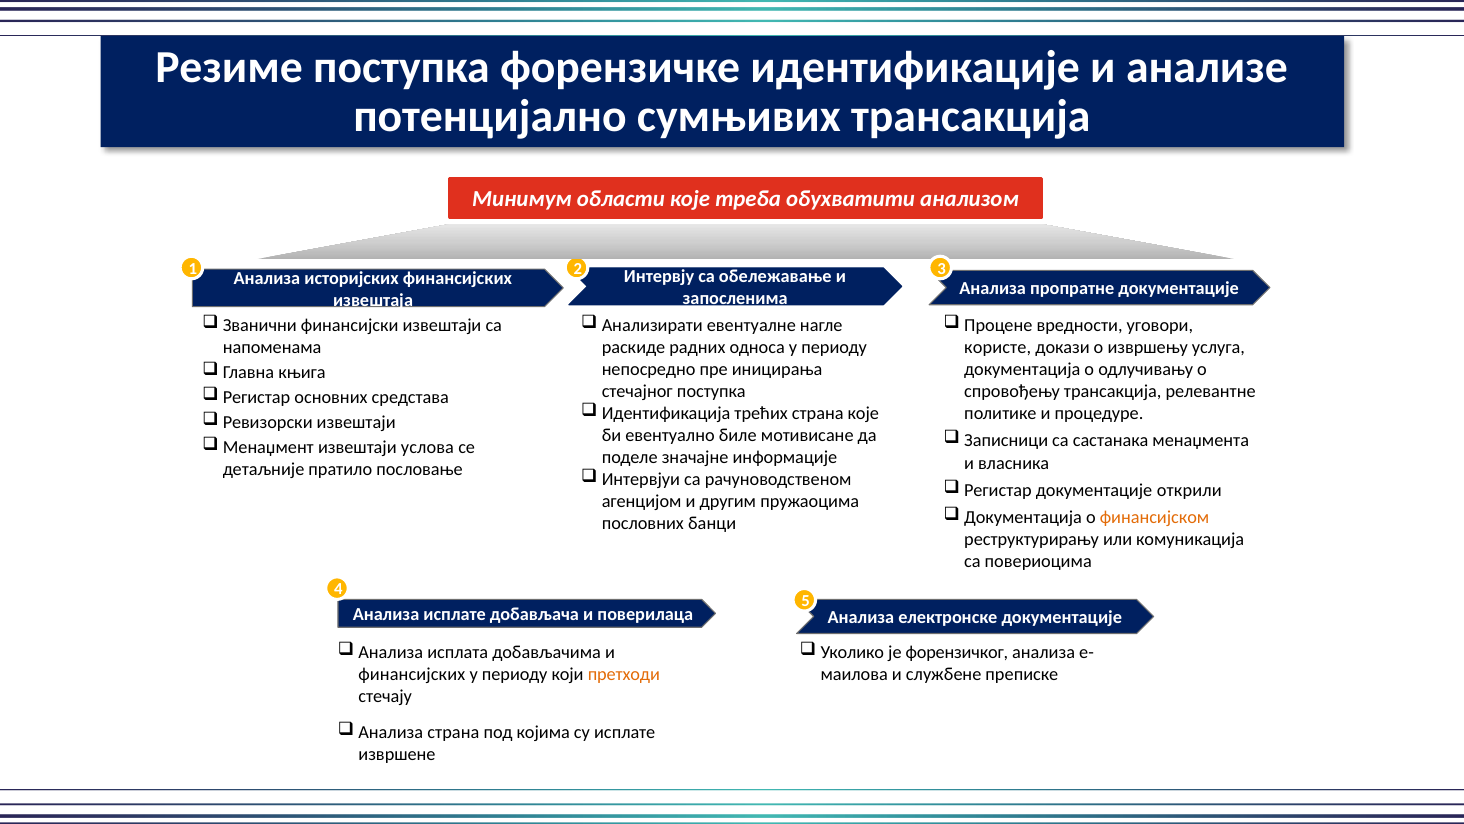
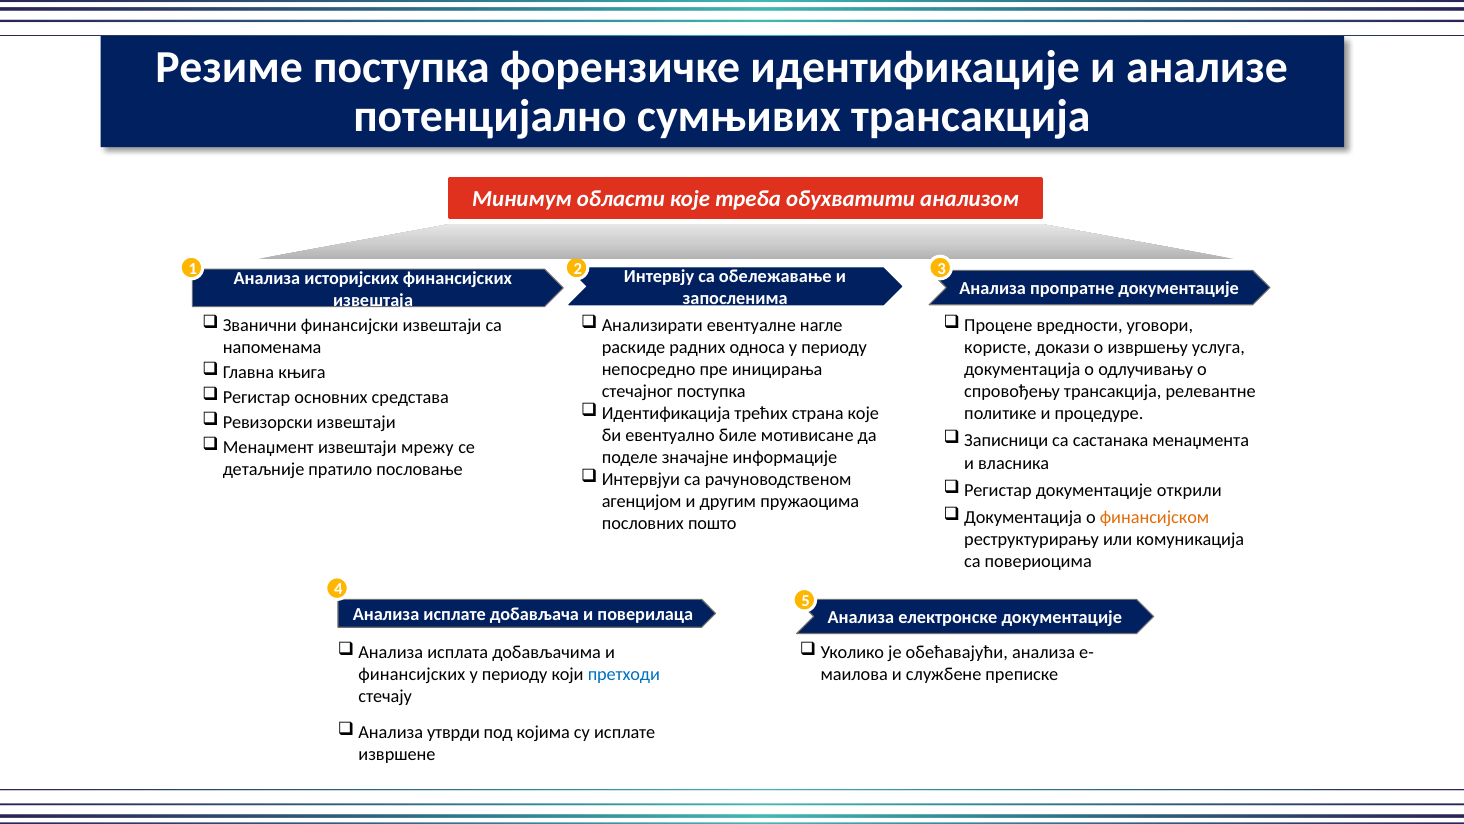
услова: услова -> мрежу (427, 448)
банци: банци -> пошто (712, 523)
форензичког: форензичког -> обећавајући (957, 652)
претходи colour: orange -> blue (624, 674)
страна: страна -> утврди (454, 732)
